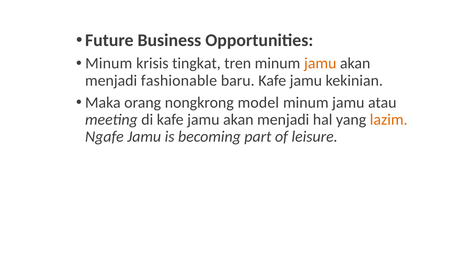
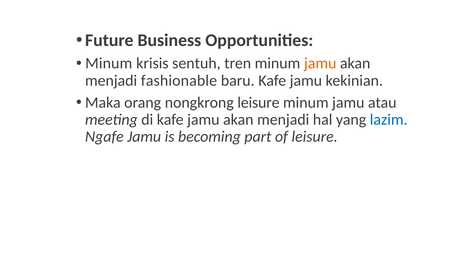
tingkat: tingkat -> sentuh (196, 63)
nongkrong model: model -> leisure (258, 103)
lazim colour: orange -> blue (389, 120)
